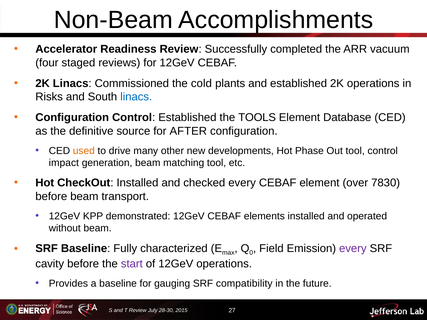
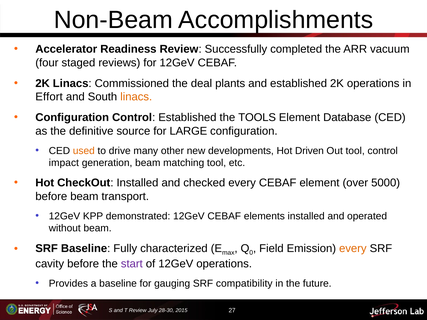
cold: cold -> deal (201, 83)
Risks: Risks -> Effort (49, 97)
linacs colour: blue -> orange (136, 97)
AFTER: AFTER -> LARGE (188, 131)
Phase: Phase -> Driven (309, 151)
7830: 7830 -> 5000 (386, 183)
every colour: purple -> orange (353, 248)
